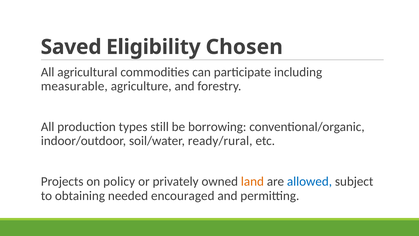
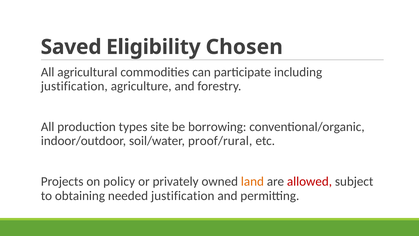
measurable: measurable -> justification (74, 86)
still: still -> site (160, 127)
ready/rural: ready/rural -> proof/rural (220, 141)
allowed colour: blue -> red (309, 181)
needed encouraged: encouraged -> justification (183, 195)
